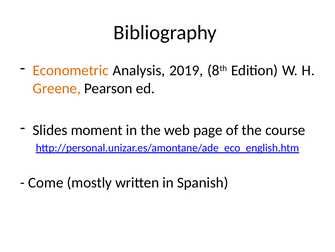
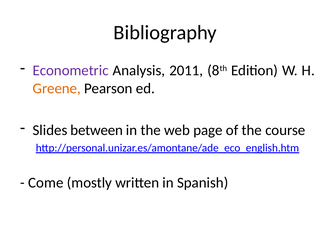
Econometric colour: orange -> purple (71, 70)
2019: 2019 -> 2011 (186, 70)
moment: moment -> between (97, 130)
